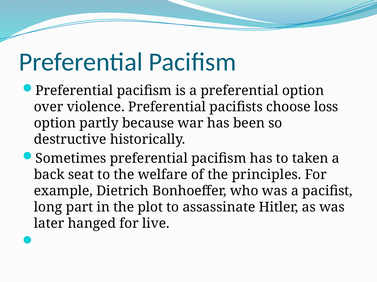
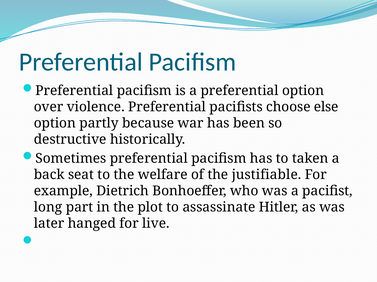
loss: loss -> else (326, 107)
principles: principles -> justifiable (267, 175)
